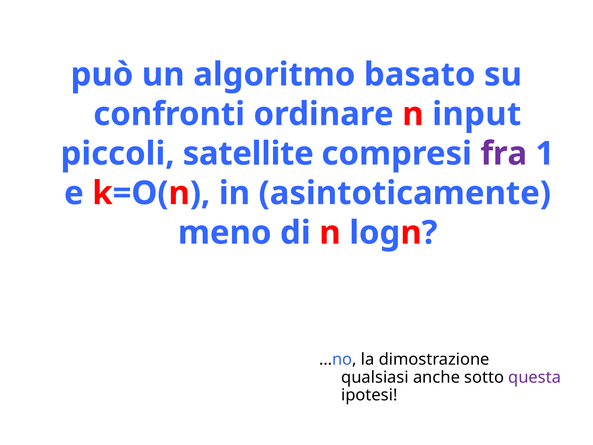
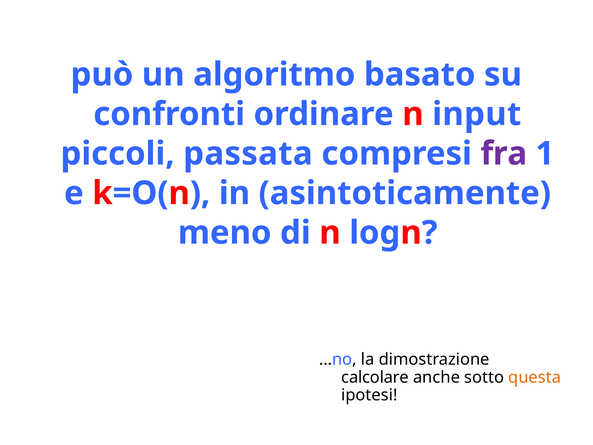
satellite: satellite -> passata (248, 154)
qualsiasi: qualsiasi -> calcolare (375, 377)
questa colour: purple -> orange (535, 377)
